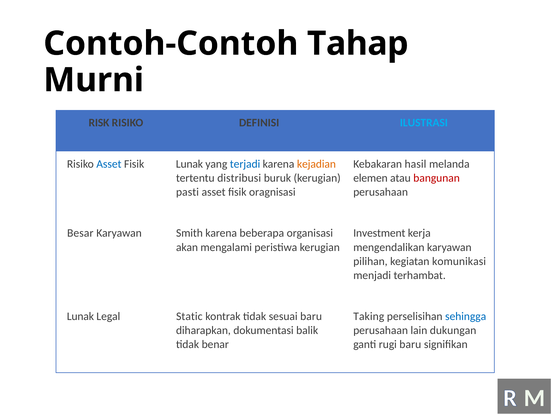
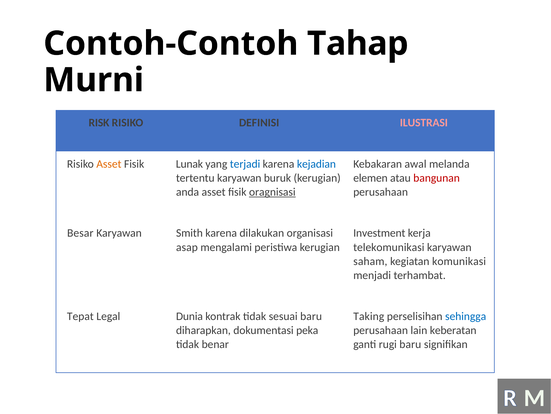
ILUSTRASI colour: light blue -> pink (424, 123)
Asset colour: blue -> orange (109, 164)
kejadian colour: orange -> blue (316, 164)
hasil: hasil -> awal (415, 164)
tertentu distribusi: distribusi -> karyawan (239, 178)
pasti: pasti -> anda (188, 192)
oragnisasi underline: none -> present (272, 192)
beberapa: beberapa -> dilakukan (262, 233)
akan: akan -> asap (187, 247)
mengendalikan: mengendalikan -> telekomunikasi (389, 247)
pilihan: pilihan -> saham (370, 261)
Lunak: Lunak -> Tepat (80, 316)
Static: Static -> Dunia (189, 316)
balik: balik -> peka (307, 330)
dukungan: dukungan -> keberatan (453, 330)
